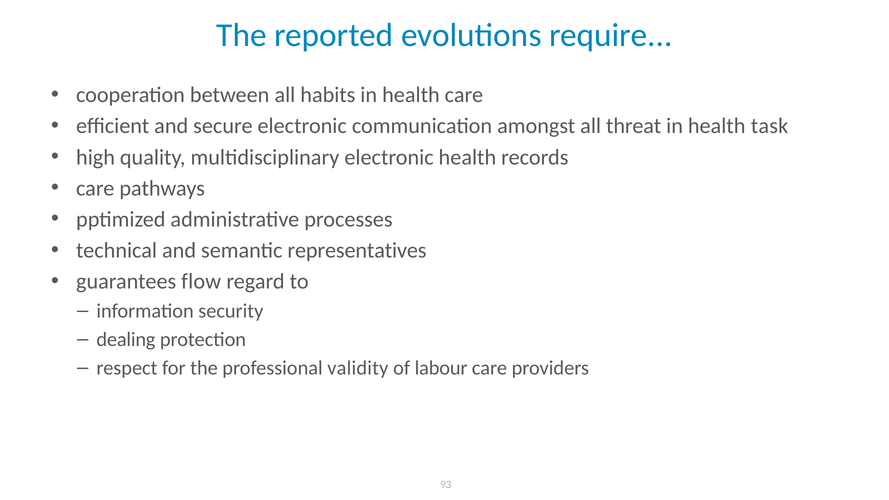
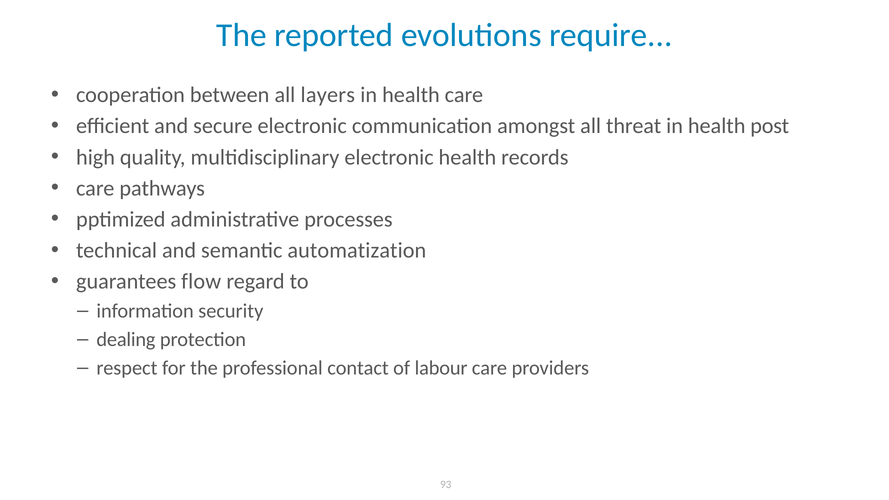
habits: habits -> layers (328, 95)
task: task -> post (770, 126)
representatives: representatives -> automatization (357, 251)
validity: validity -> contact (358, 368)
